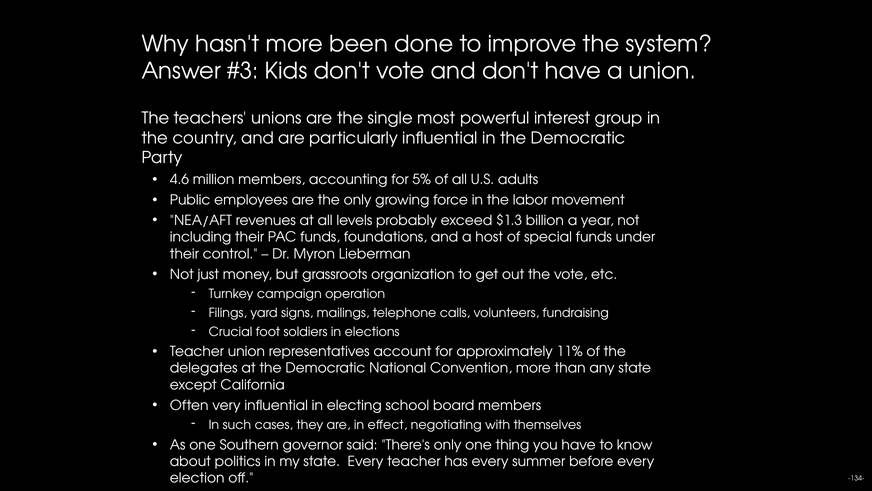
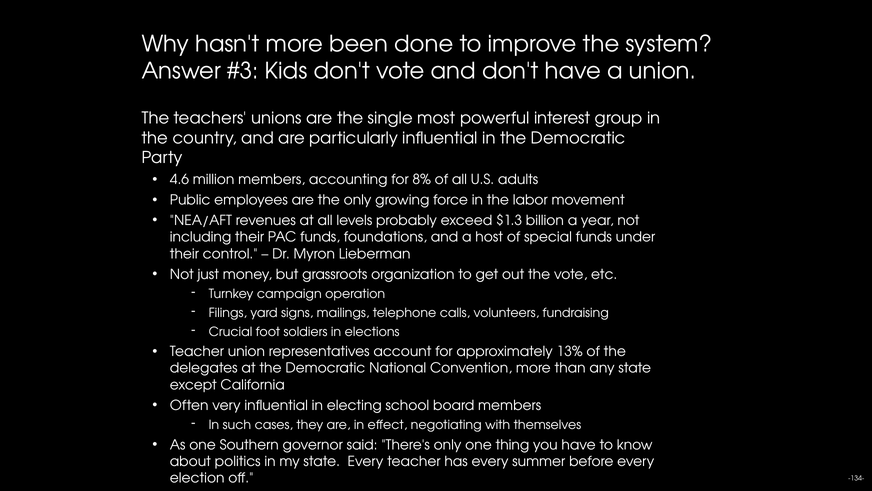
5%: 5% -> 8% (422, 180)
11%: 11% -> 13% (570, 351)
